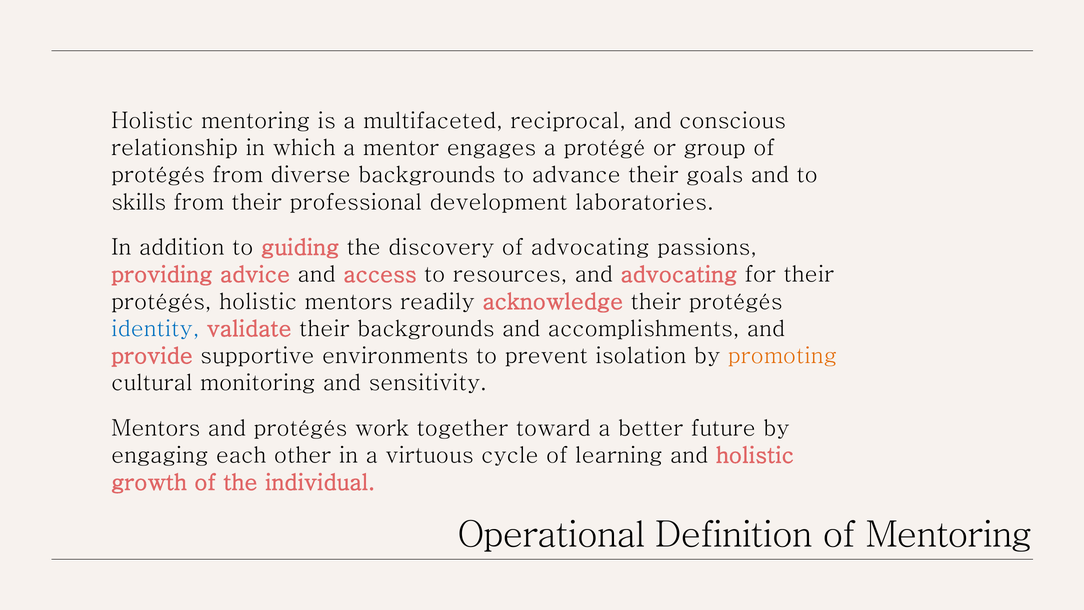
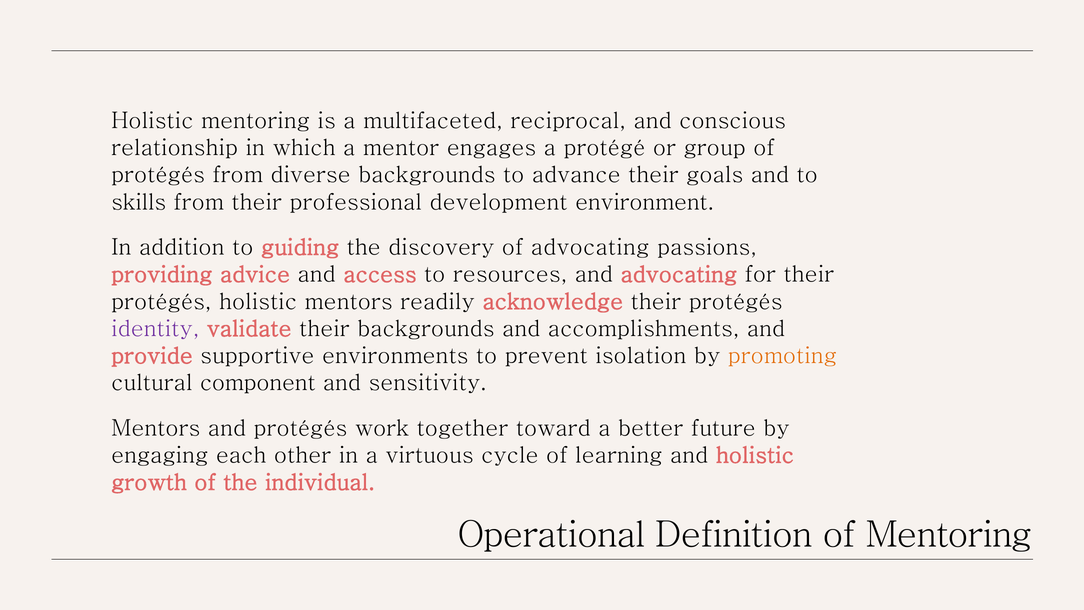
laboratories: laboratories -> environment (645, 202)
identity colour: blue -> purple (155, 329)
monitoring: monitoring -> component (258, 383)
